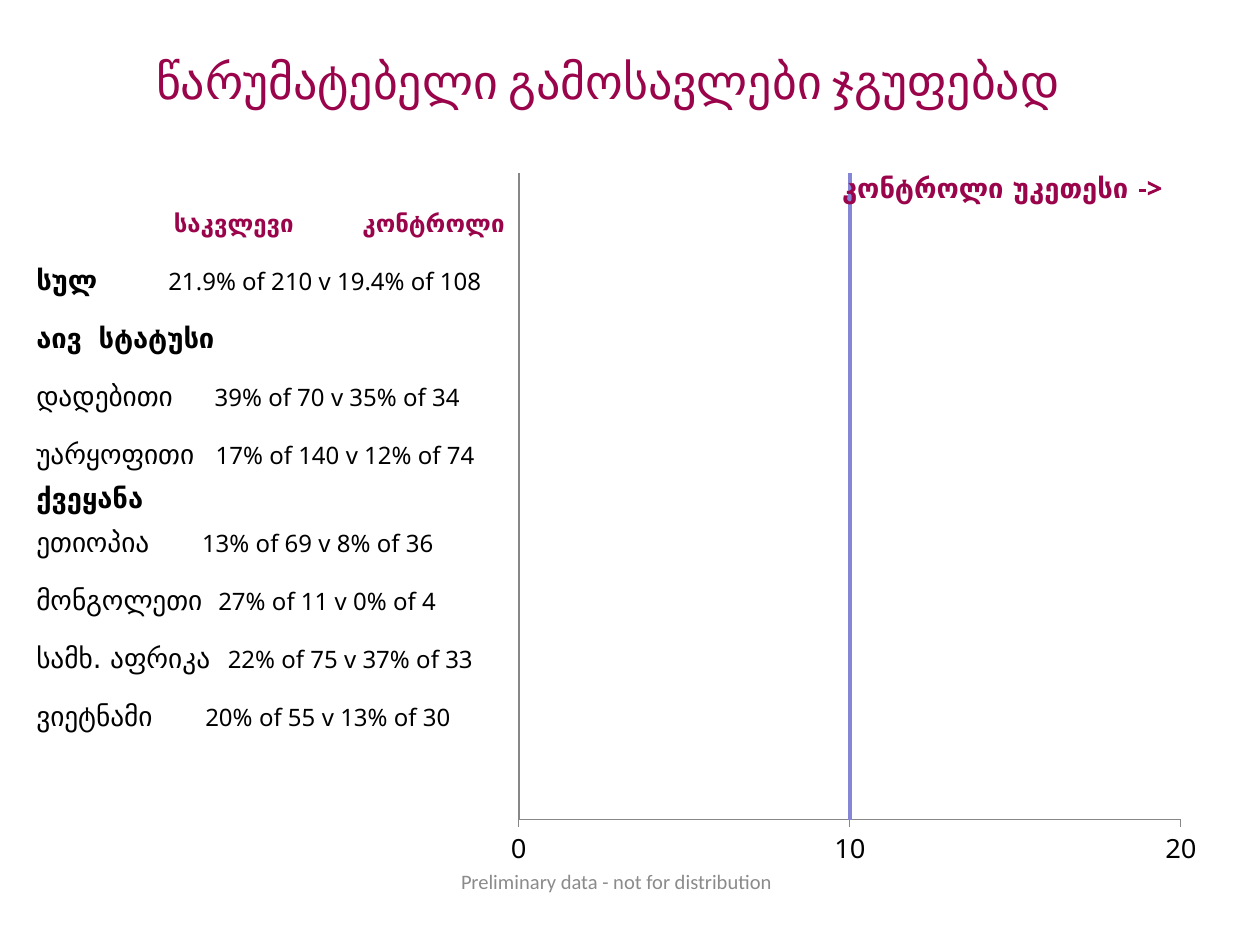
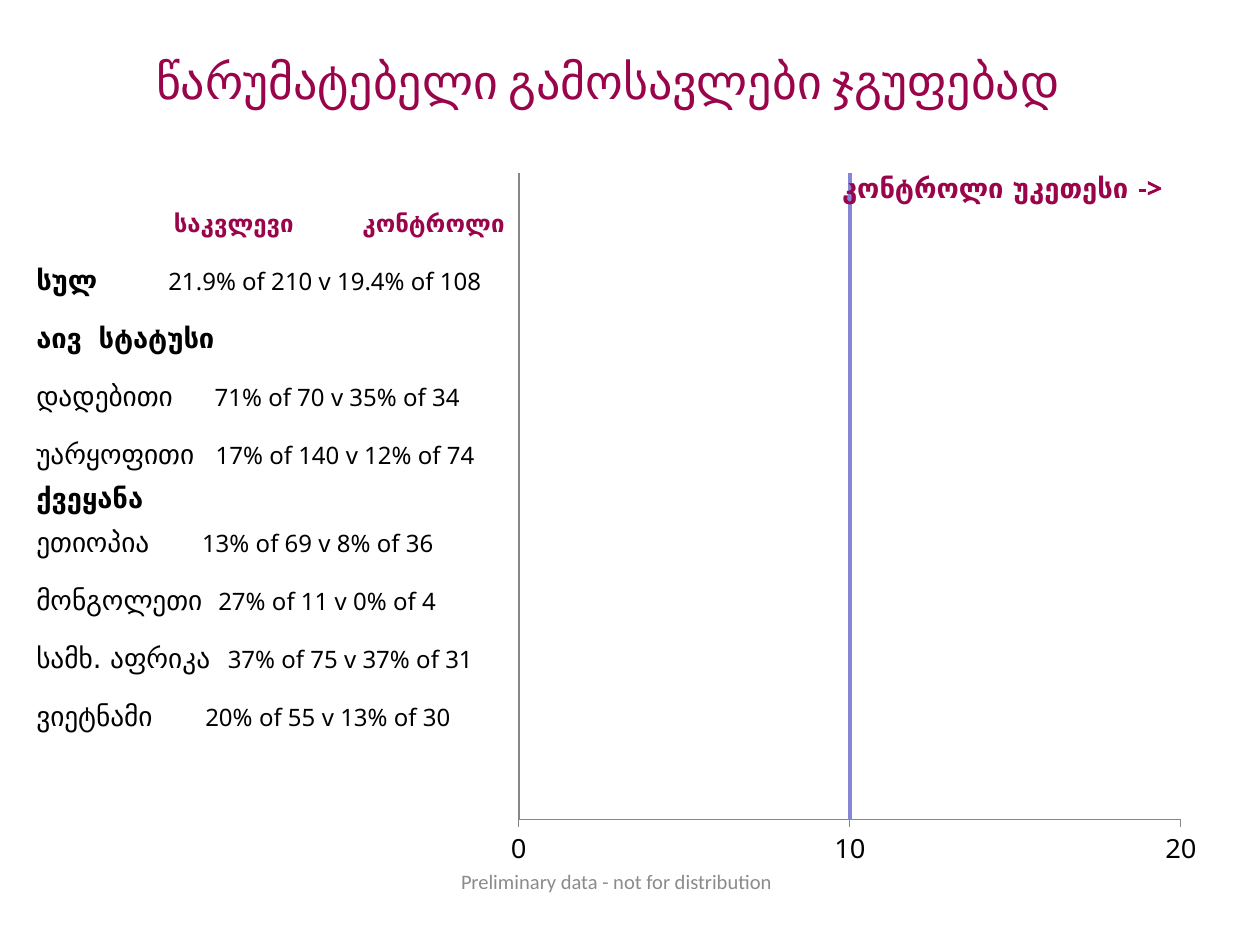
39%: 39% -> 71% (238, 398)
22%: 22% -> 37% (251, 660)
33: 33 -> 31 (459, 660)
